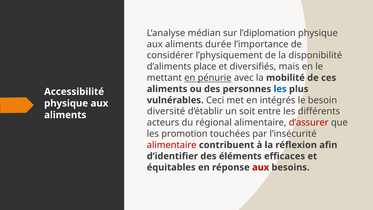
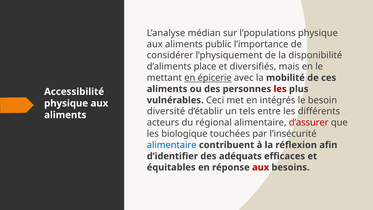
l’diplomation: l’diplomation -> l’populations (268, 33)
durée: durée -> public (218, 44)
pénurie: pénurie -> épicerie (215, 78)
les colour: blue -> red (280, 89)
soit: soit -> tels (247, 111)
promotion: promotion -> biologique (184, 134)
alimentaire colour: red -> blue (172, 145)
éléments: éléments -> adéquats (240, 156)
